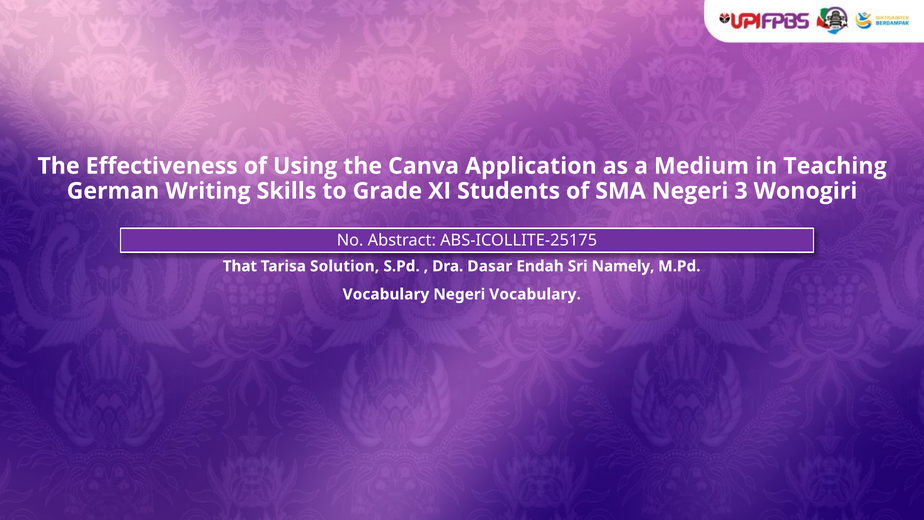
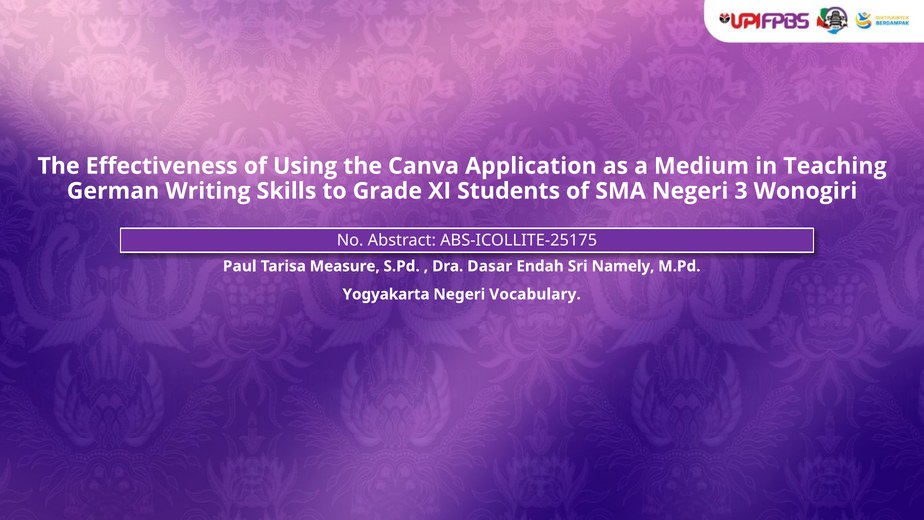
That: That -> Paul (240, 266)
Solution: Solution -> Measure (345, 266)
Vocabulary: Vocabulary -> Yogyakarta (386, 294)
